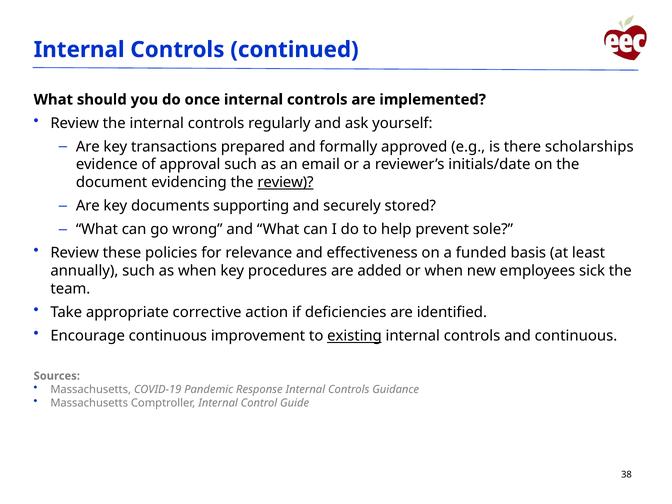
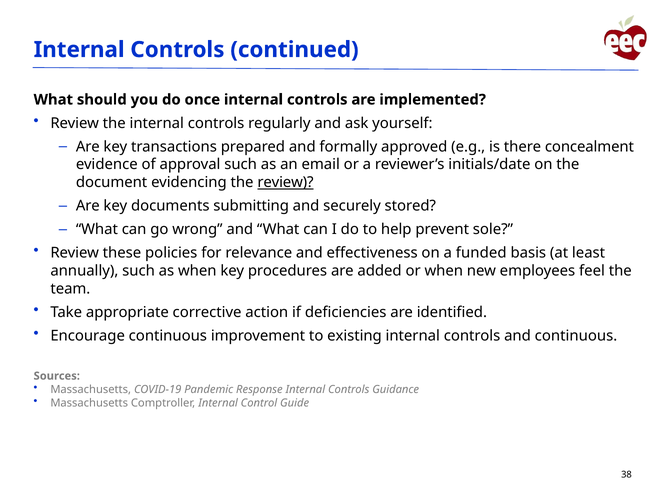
scholarships: scholarships -> concealment (589, 147)
supporting: supporting -> submitting (251, 206)
sick: sick -> feel (592, 271)
existing underline: present -> none (355, 336)
